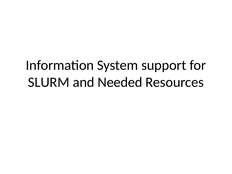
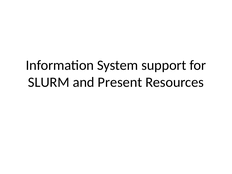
Needed: Needed -> Present (120, 82)
